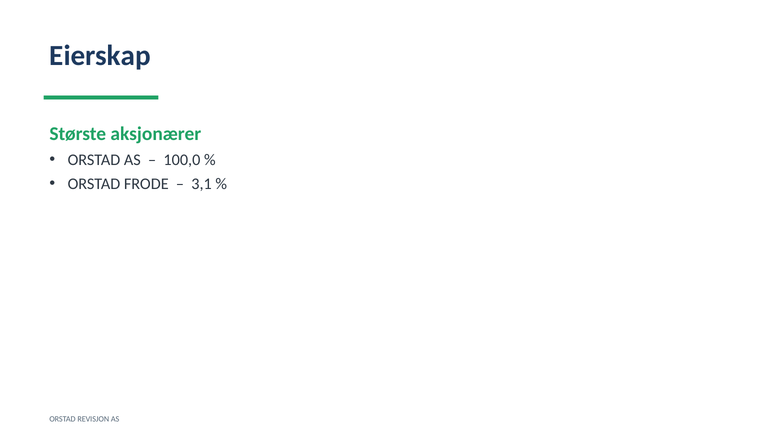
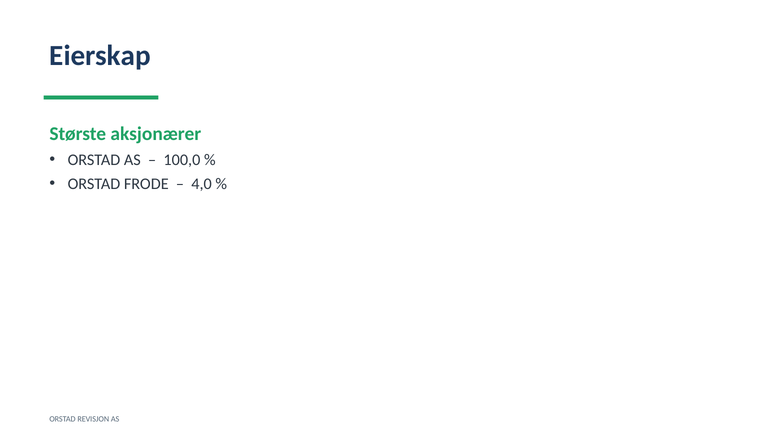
3,1: 3,1 -> 4,0 (202, 184)
